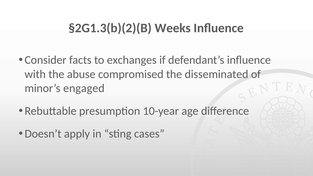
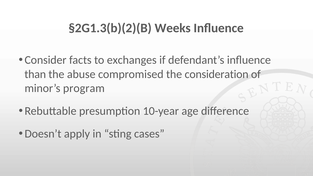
with: with -> than (35, 74)
disseminated: disseminated -> consideration (217, 74)
engaged: engaged -> program (84, 88)
